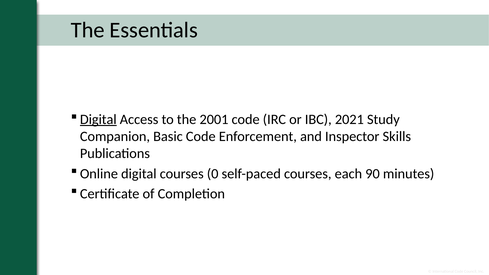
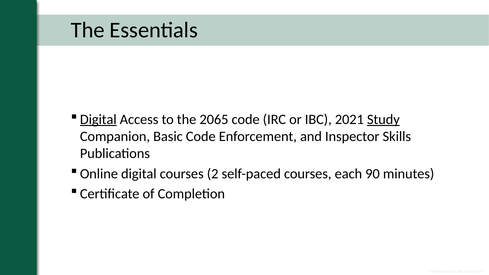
2001: 2001 -> 2065 (214, 119)
Study underline: none -> present (383, 119)
0: 0 -> 2 (213, 174)
